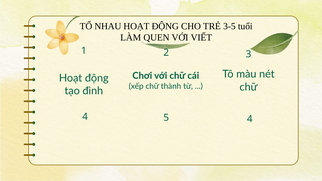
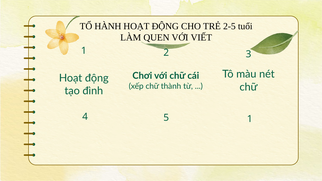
NHAU: NHAU -> HÀNH (108, 26)
3-5: 3-5 -> 2-5 (229, 26)
5 4: 4 -> 1 (250, 119)
